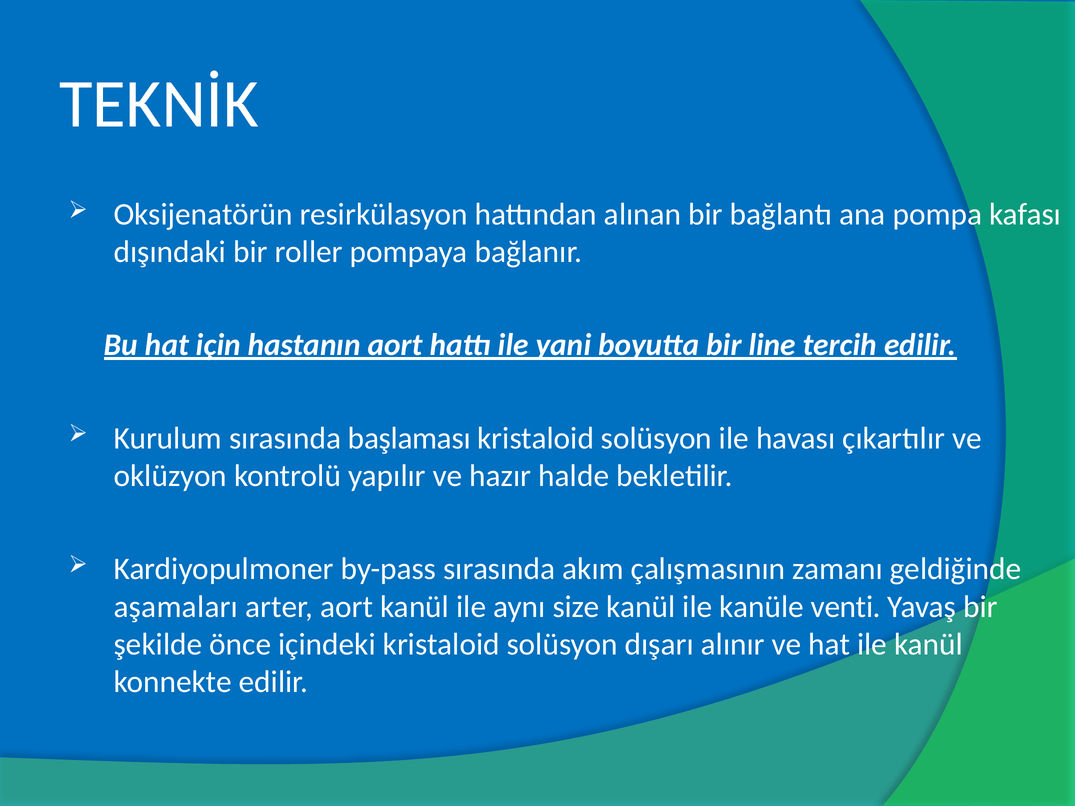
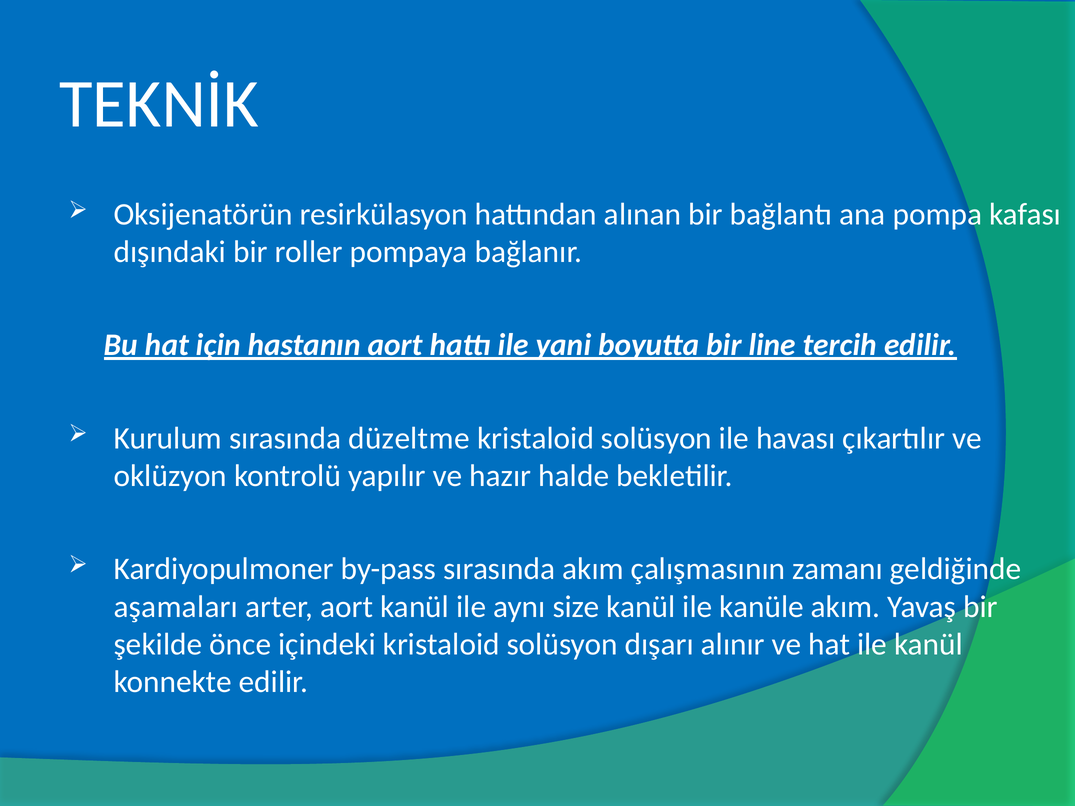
başlaması: başlaması -> düzeltme (409, 438)
kanüle venti: venti -> akım (846, 607)
